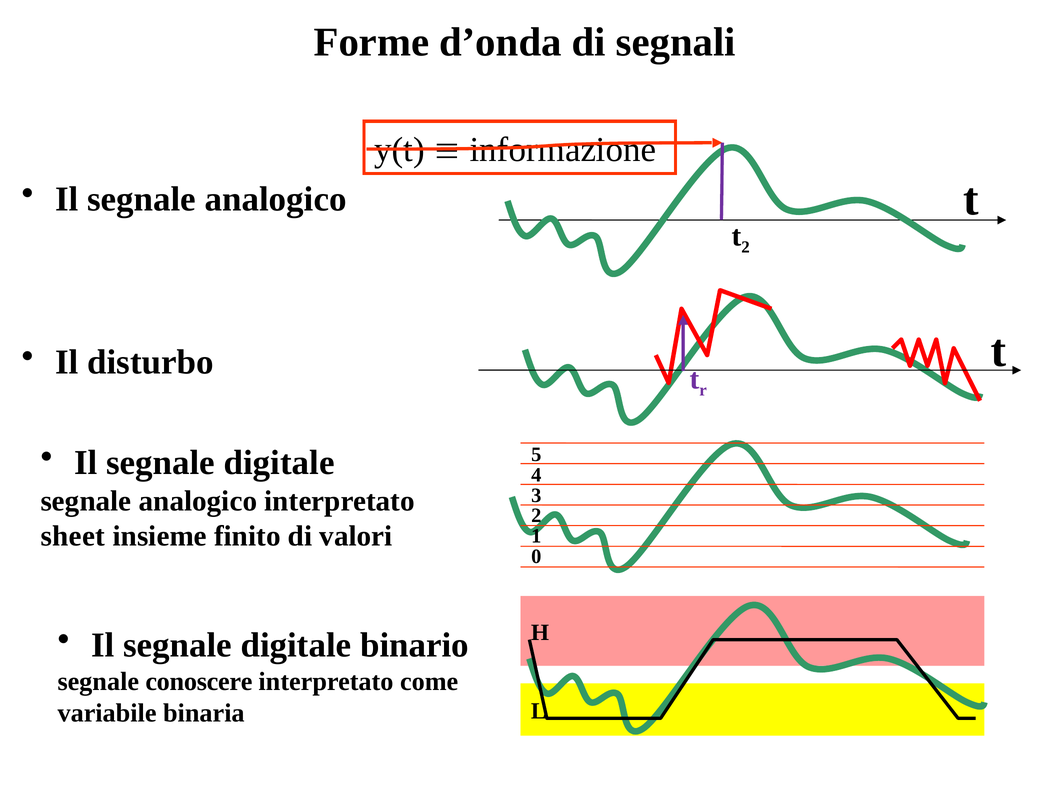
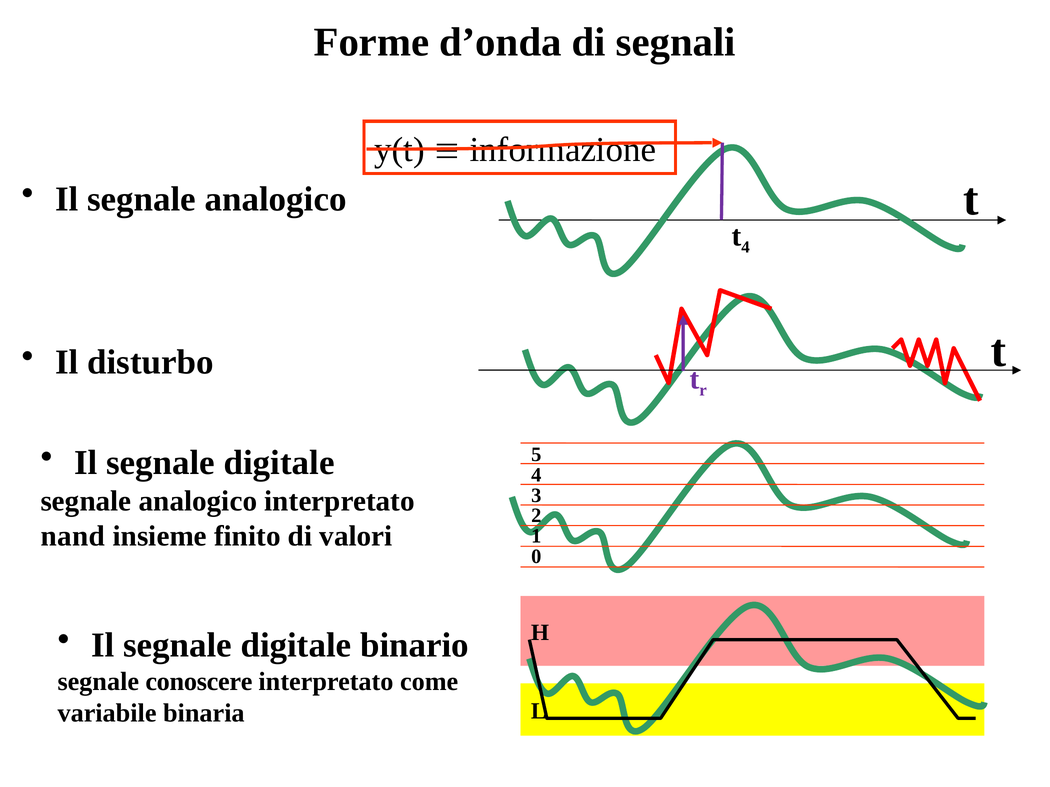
t 2: 2 -> 4 (746, 247)
sheet: sheet -> nand (73, 536)
